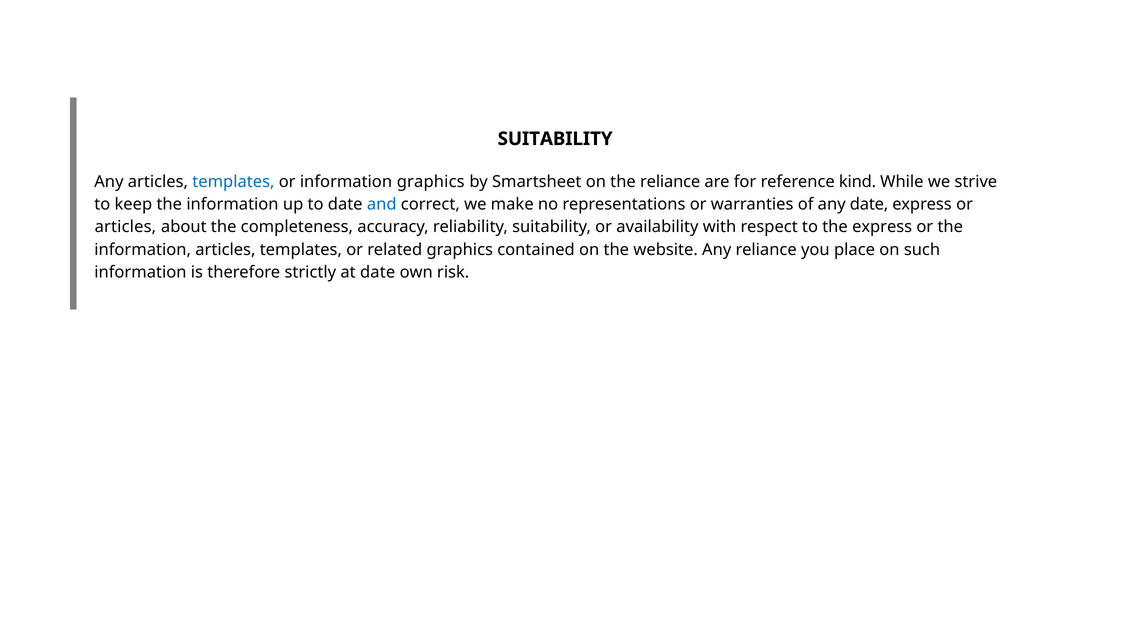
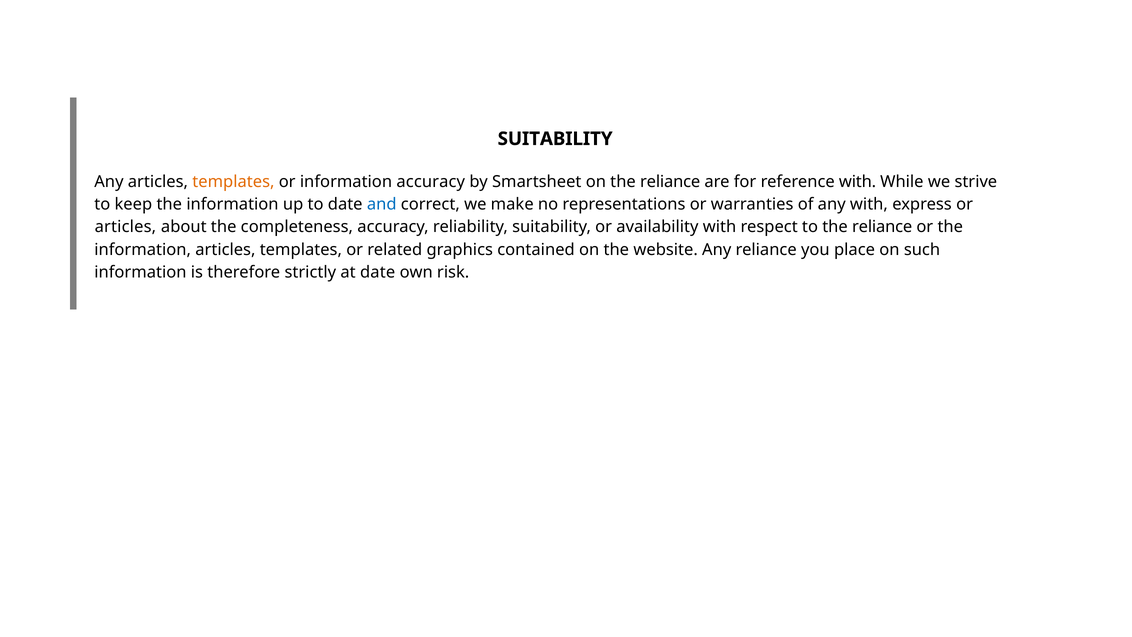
templates colour: blue -> orange (233, 182)
information graphics: graphics -> accuracy (431, 182)
reference kind: kind -> with (858, 182)
any date: date -> with (869, 204)
to the express: express -> reliance (882, 227)
